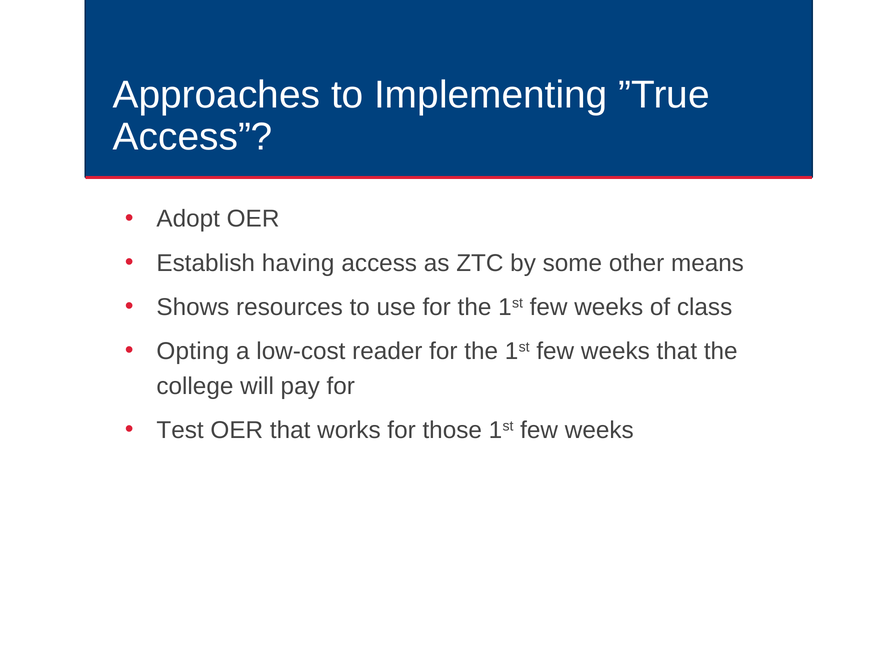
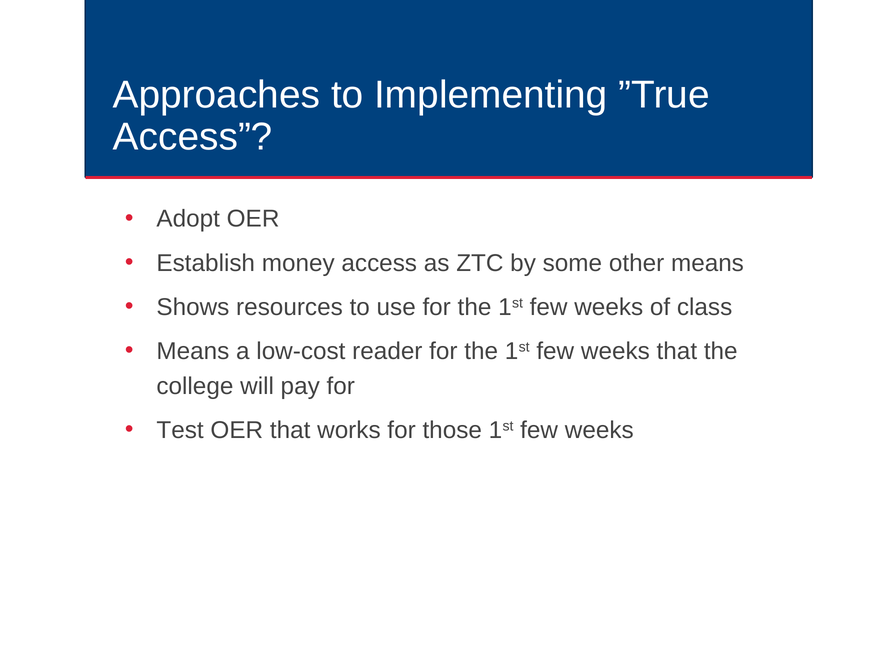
having: having -> money (298, 263)
Opting: Opting -> Means (193, 351)
